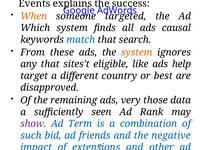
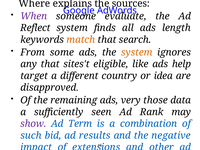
Events: Events -> Where (34, 3)
success: success -> sources (131, 3)
When colour: orange -> purple (34, 16)
targeted: targeted -> evaluate (126, 16)
Which: Which -> Reflect (35, 28)
causal: causal -> length (176, 28)
match colour: blue -> orange (81, 40)
these: these -> some (62, 52)
best: best -> idea (163, 76)
friends: friends -> results (95, 135)
